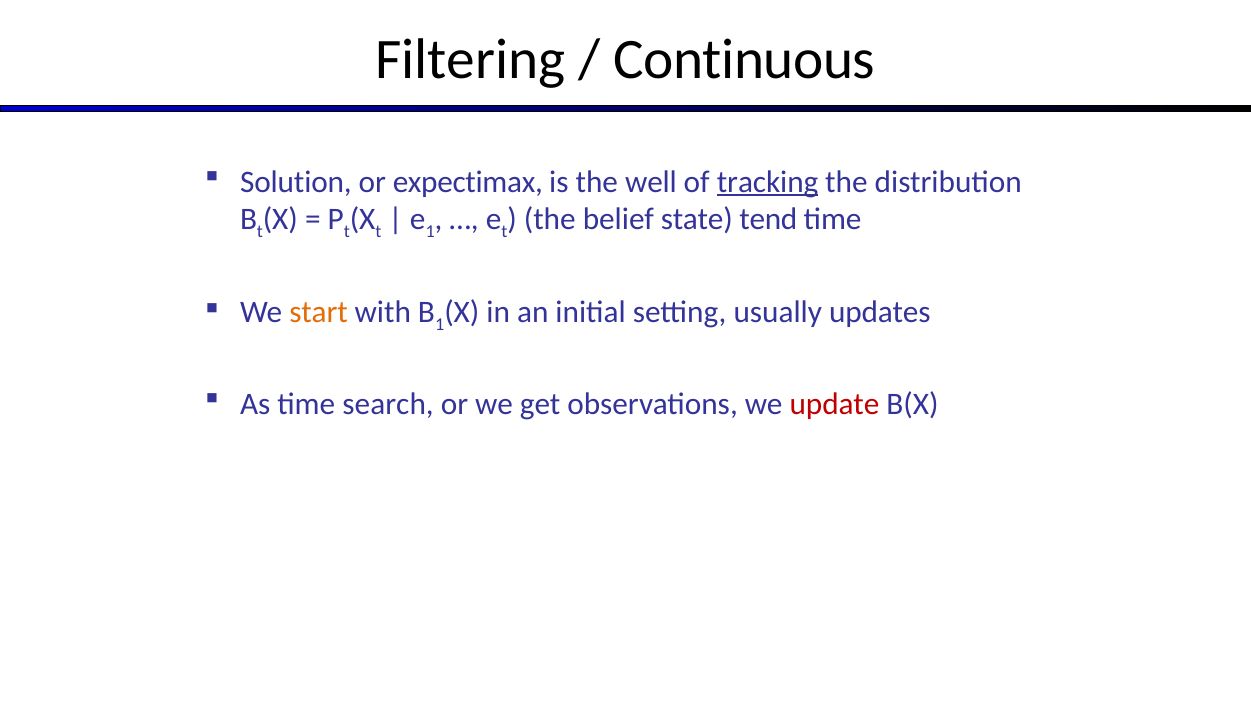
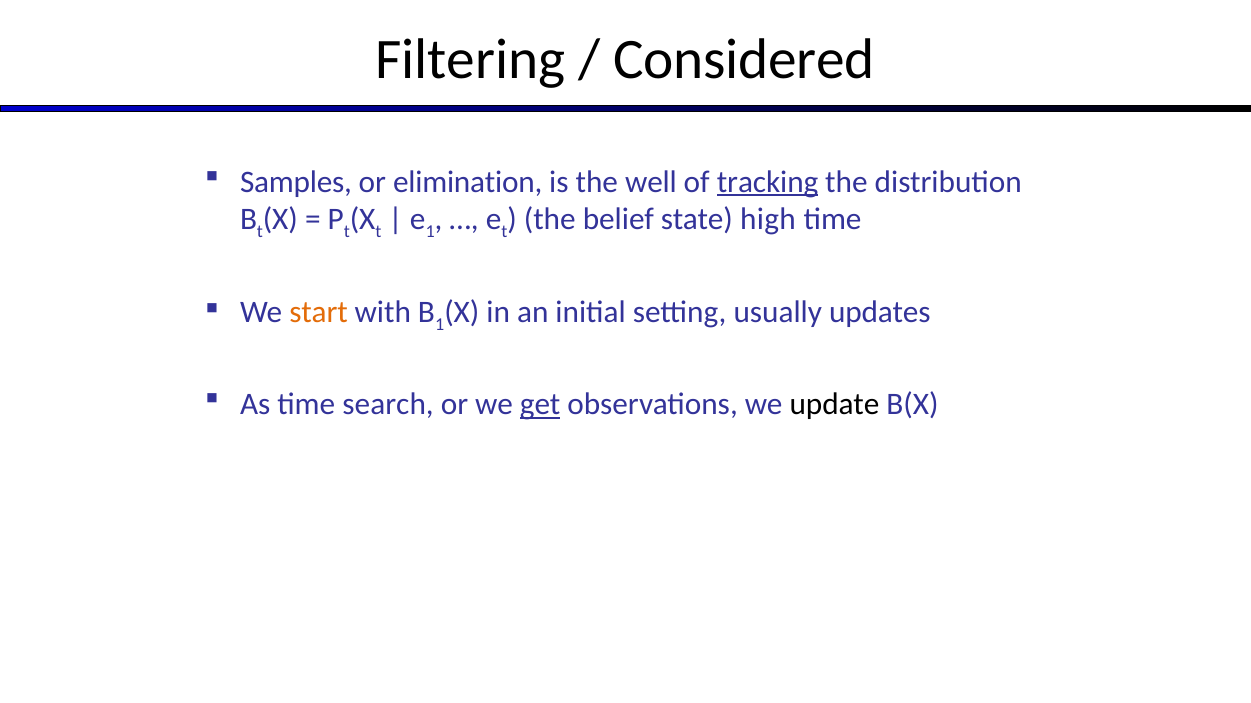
Continuous: Continuous -> Considered (744, 60)
Solution: Solution -> Samples (296, 182)
expectimax: expectimax -> elimination (468, 182)
tend: tend -> high (768, 220)
get underline: none -> present (540, 405)
update colour: red -> black (834, 405)
